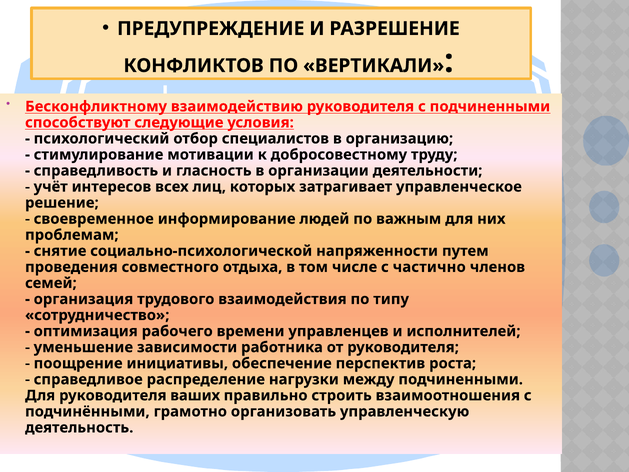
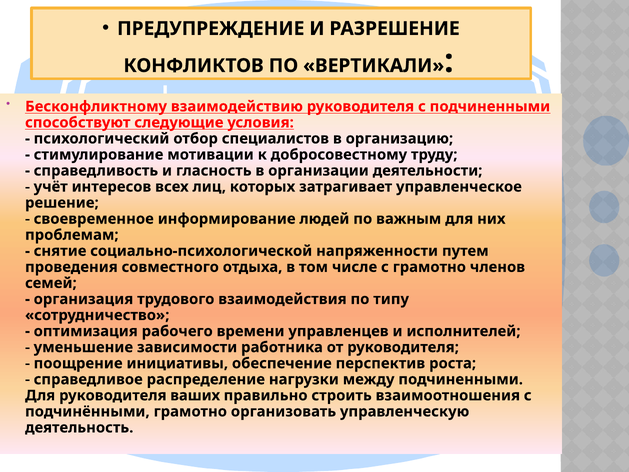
с частично: частично -> грамотно (429, 267)
